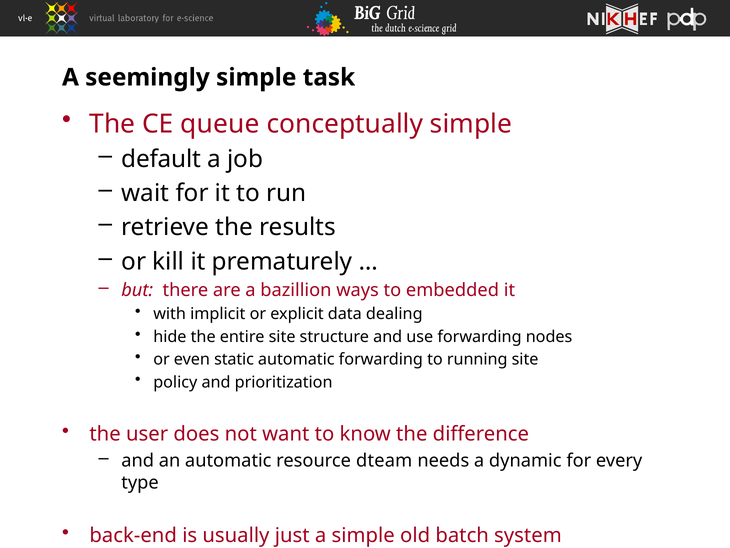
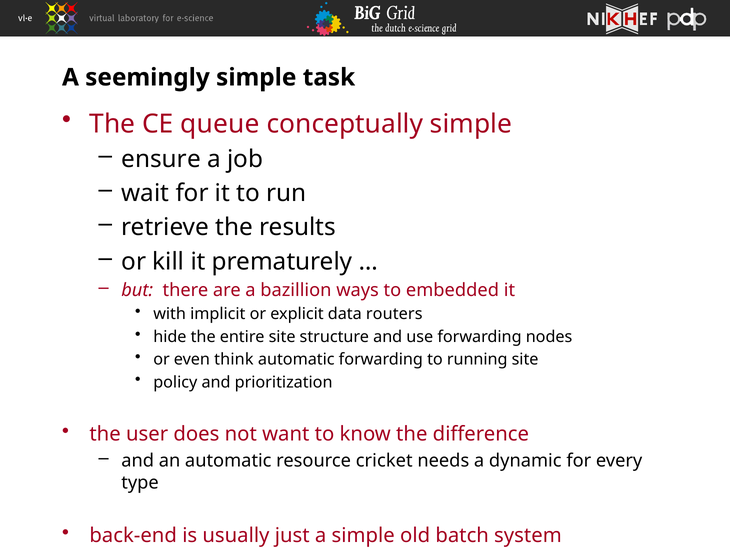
default: default -> ensure (161, 159)
dealing: dealing -> routers (394, 314)
static: static -> think (234, 359)
dteam: dteam -> cricket (384, 460)
